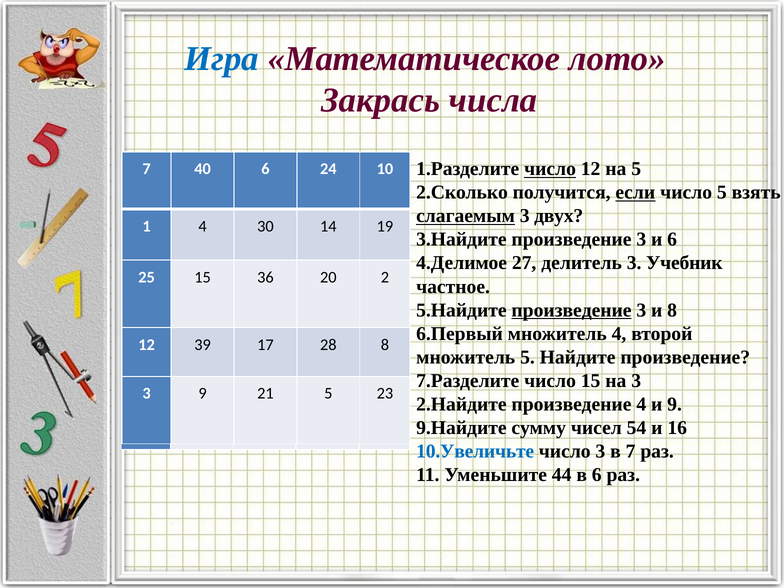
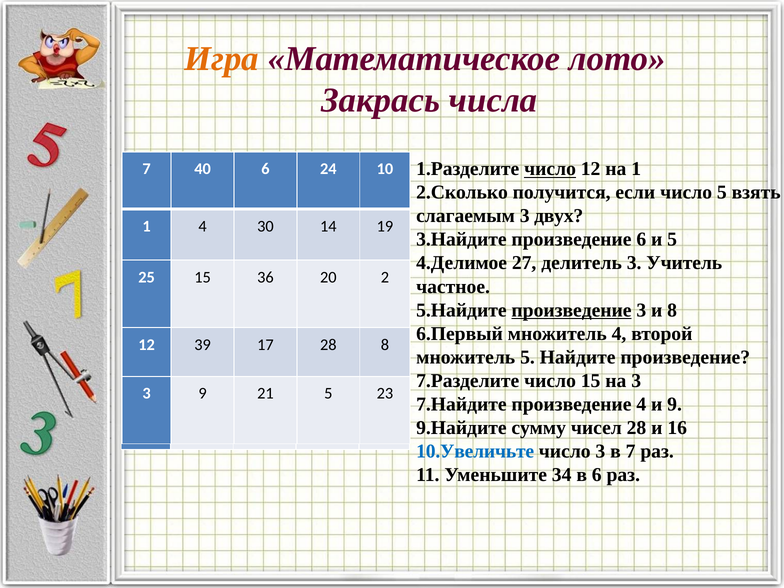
Игра colour: blue -> orange (221, 59)
на 5: 5 -> 1 (636, 169)
если underline: present -> none (635, 192)
слагаемым underline: present -> none (466, 216)
3.Найдите произведение 3: 3 -> 6 (641, 240)
и 6: 6 -> 5 (672, 240)
Учебник: Учебник -> Учитель (684, 263)
2.Найдите: 2.Найдите -> 7.Найдите (461, 404)
чисел 54: 54 -> 28 (636, 428)
44: 44 -> 34 (562, 475)
